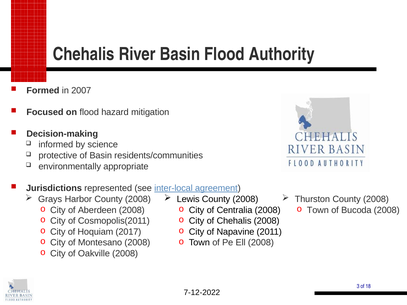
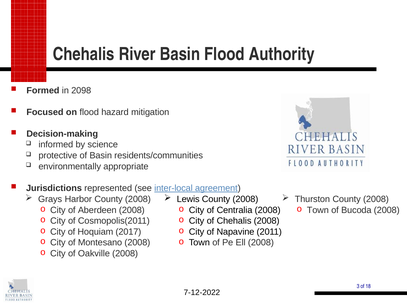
2007: 2007 -> 2098 (81, 91)
